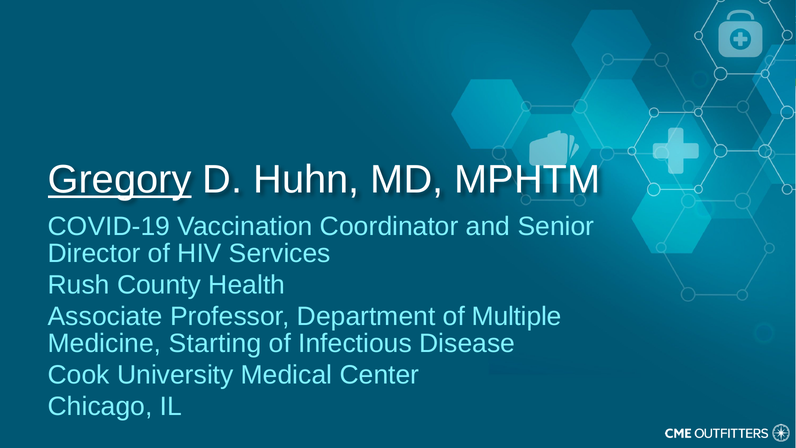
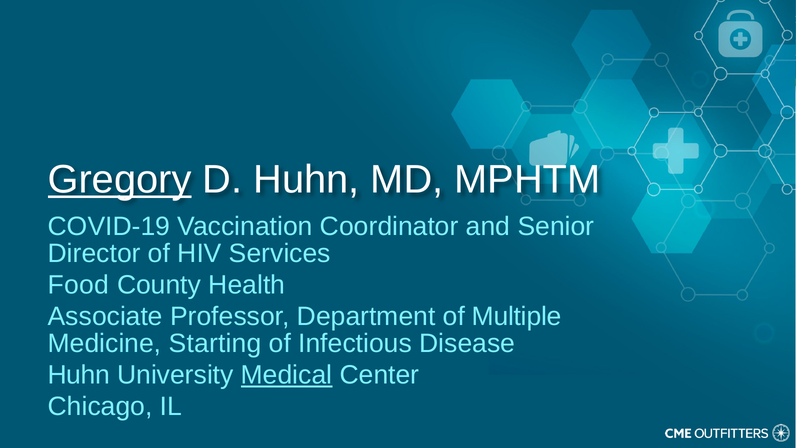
Rush: Rush -> Food (79, 285)
Cook: Cook -> Huhn (79, 375)
Medical underline: none -> present (287, 375)
